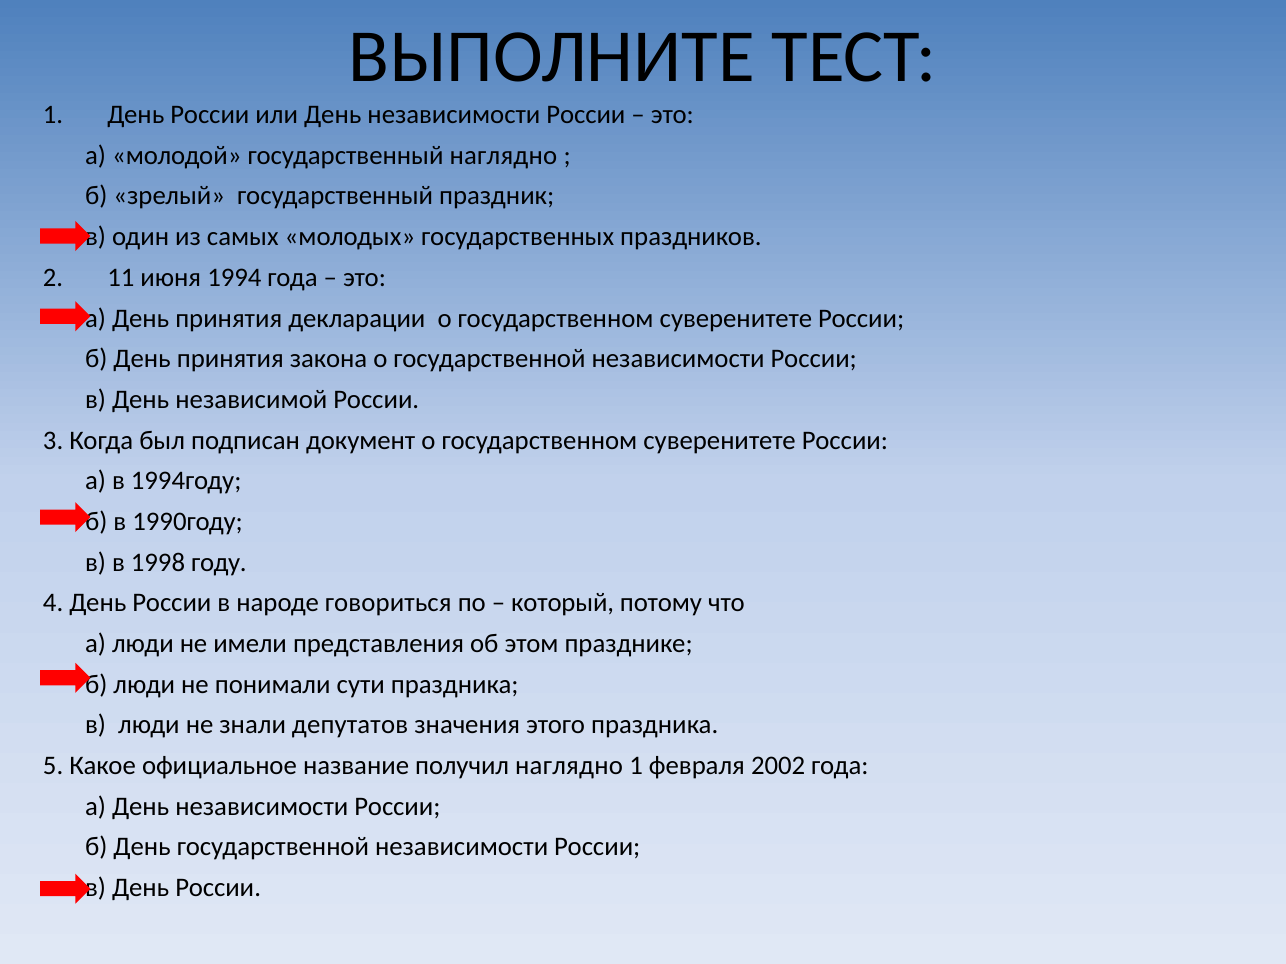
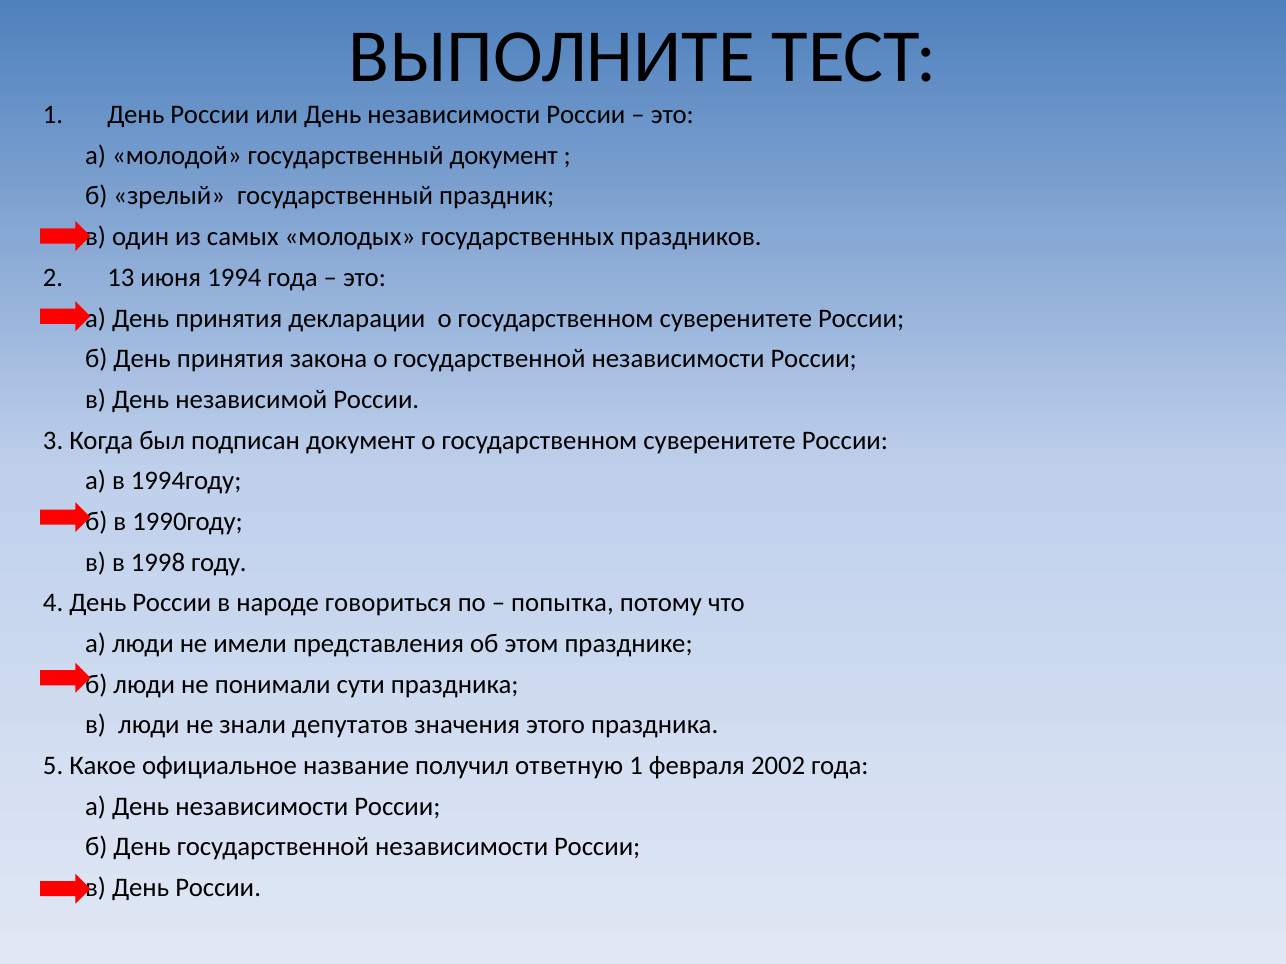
государственный наглядно: наглядно -> документ (504, 156)
11: 11 -> 13 (121, 278)
который: который -> попытка (562, 603)
получил наглядно: наглядно -> ответную (569, 766)
